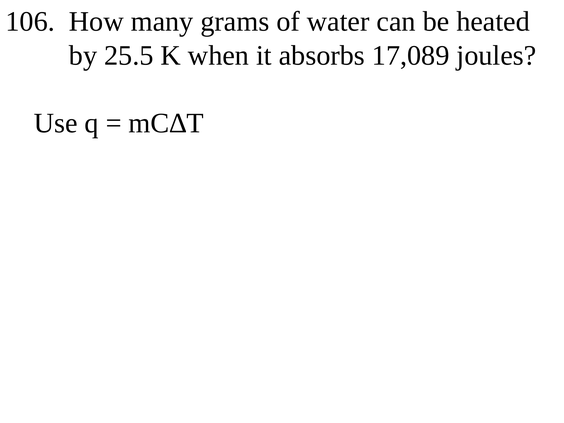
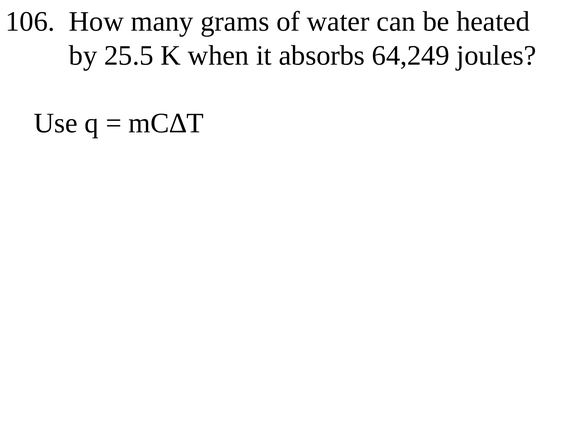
17,089: 17,089 -> 64,249 (411, 55)
